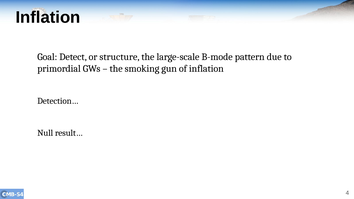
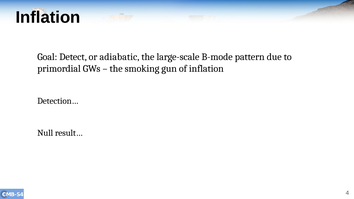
structure: structure -> adiabatic (119, 57)
